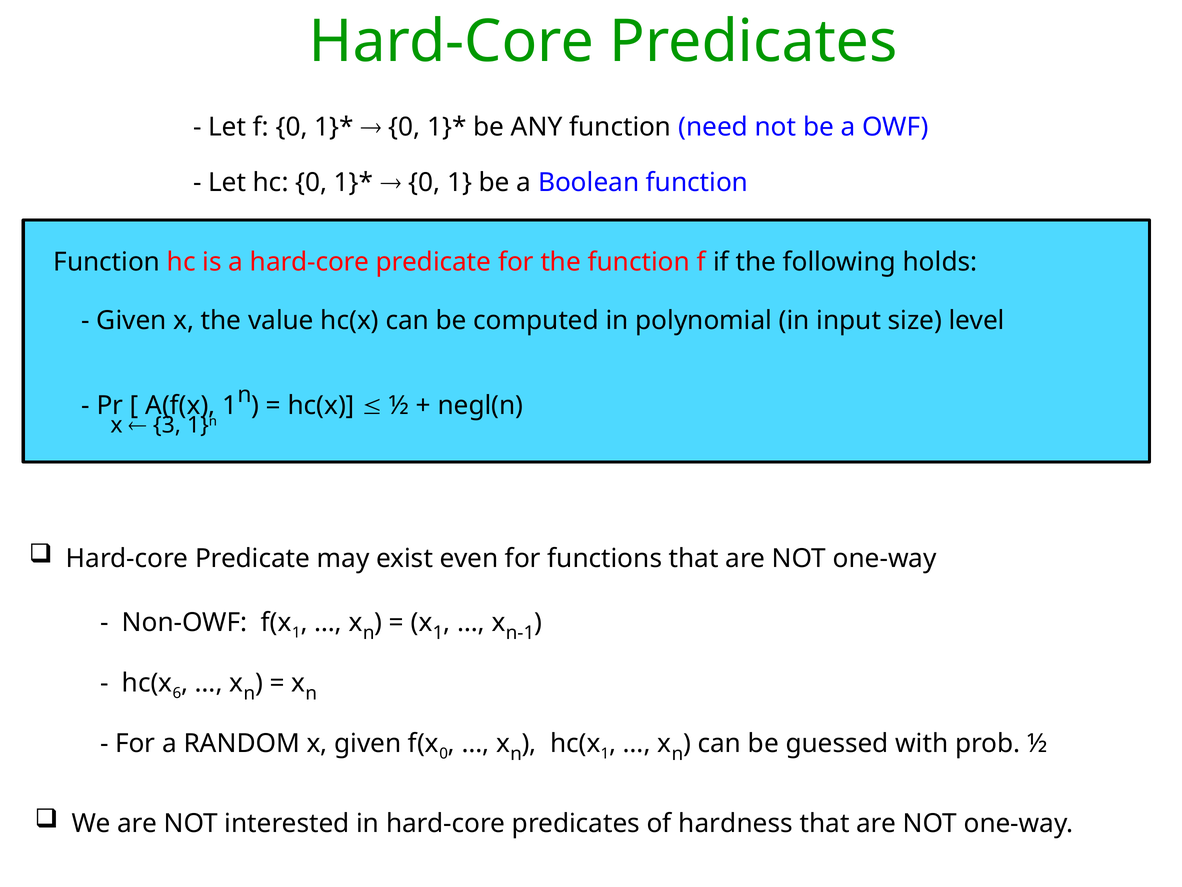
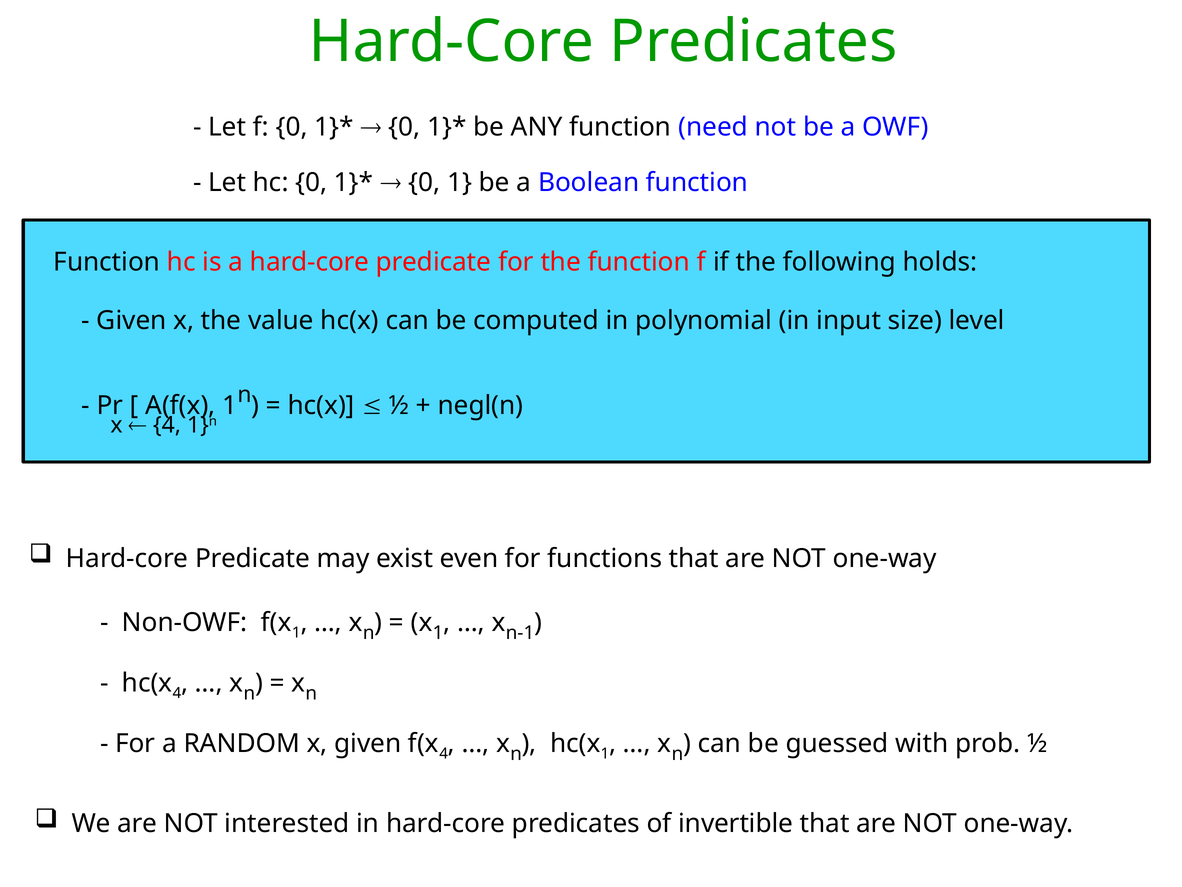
3: 3 -> 4 (167, 425)
hc(x 6: 6 -> 4 (177, 693)
0: 0 -> 4 (444, 753)
hardness: hardness -> invertible (736, 823)
